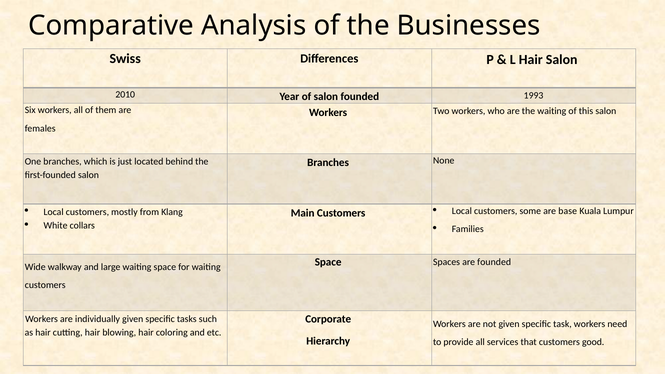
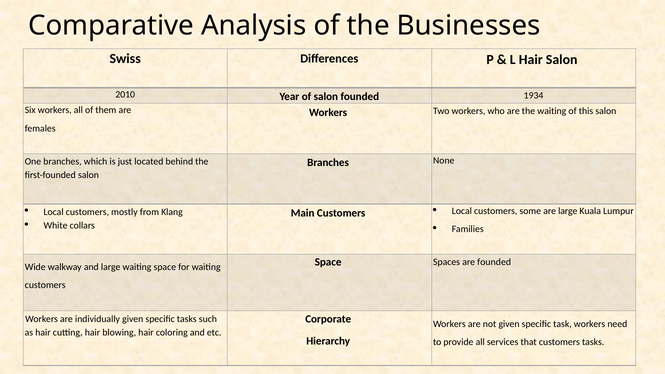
1993: 1993 -> 1934 (534, 96)
are base: base -> large (568, 211)
customers good: good -> tasks (593, 342)
